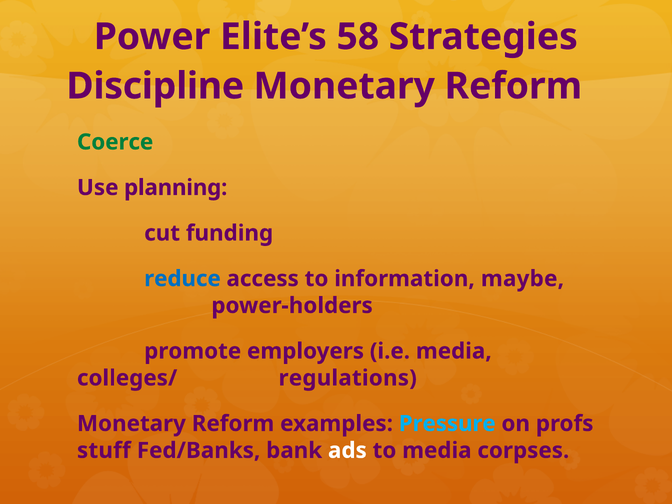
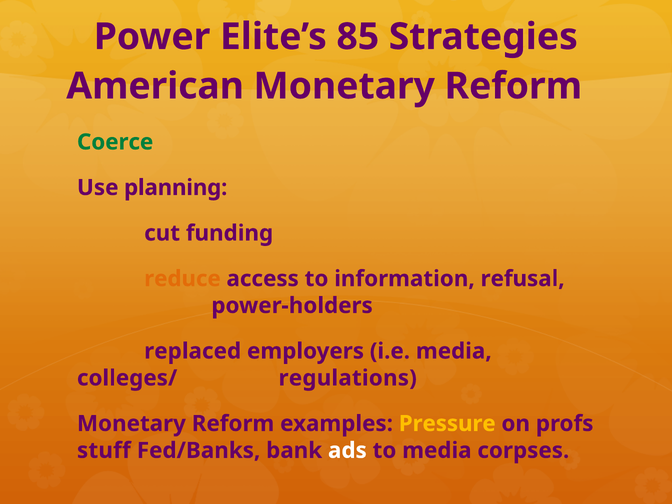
58: 58 -> 85 (358, 37)
Discipline: Discipline -> American (155, 86)
reduce colour: blue -> orange (182, 279)
maybe: maybe -> refusal (523, 279)
promote: promote -> replaced (193, 351)
Pressure colour: light blue -> yellow (447, 424)
